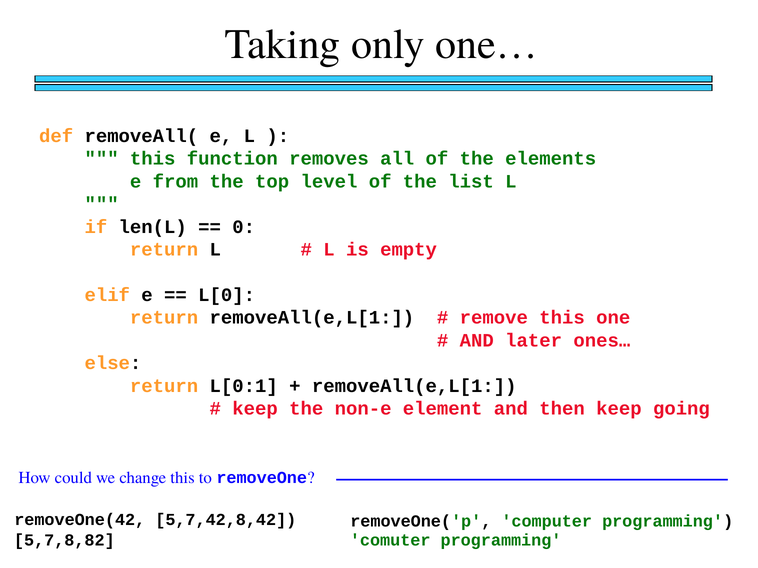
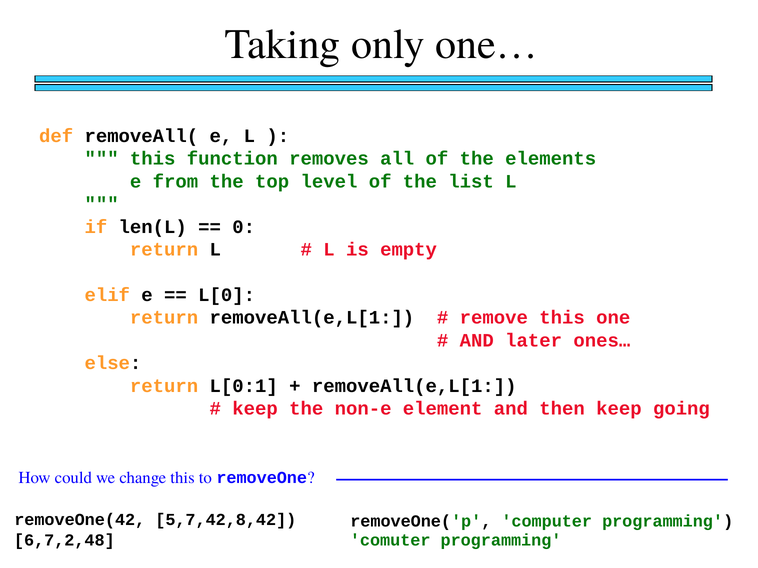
5,7,8,82: 5,7,8,82 -> 6,7,2,48 (64, 541)
